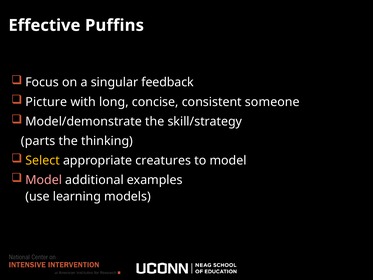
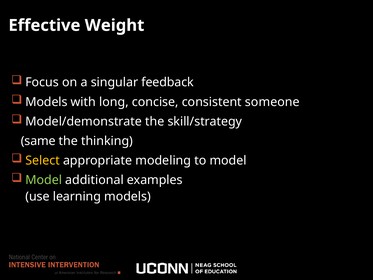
Puffins: Puffins -> Weight (115, 25)
Picture: Picture -> Models (46, 102)
parts: parts -> same (38, 141)
creatures: creatures -> modeling (163, 160)
Model colour: pink -> light green (44, 180)
